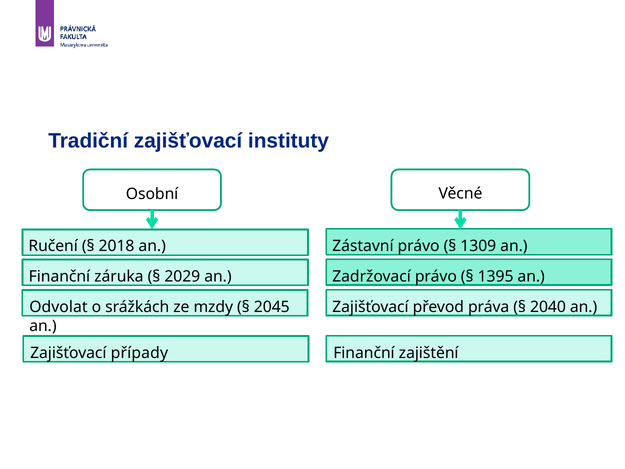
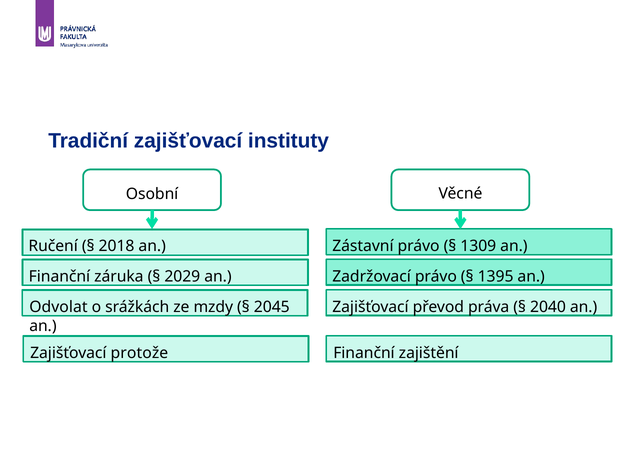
případy: případy -> protože (139, 353)
